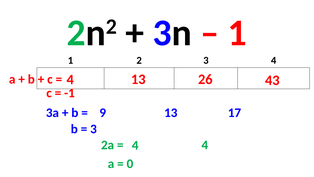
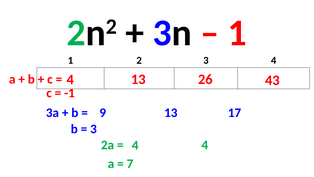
0: 0 -> 7 (130, 163)
